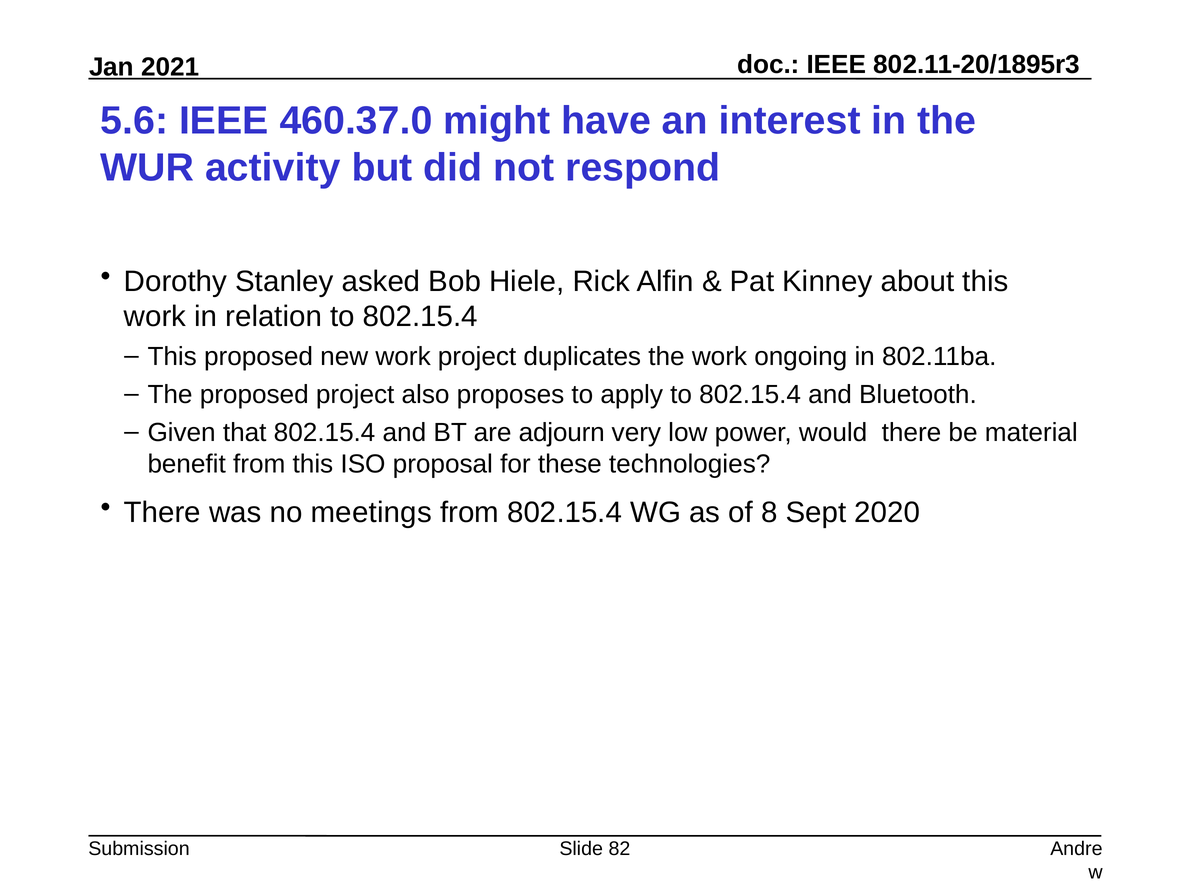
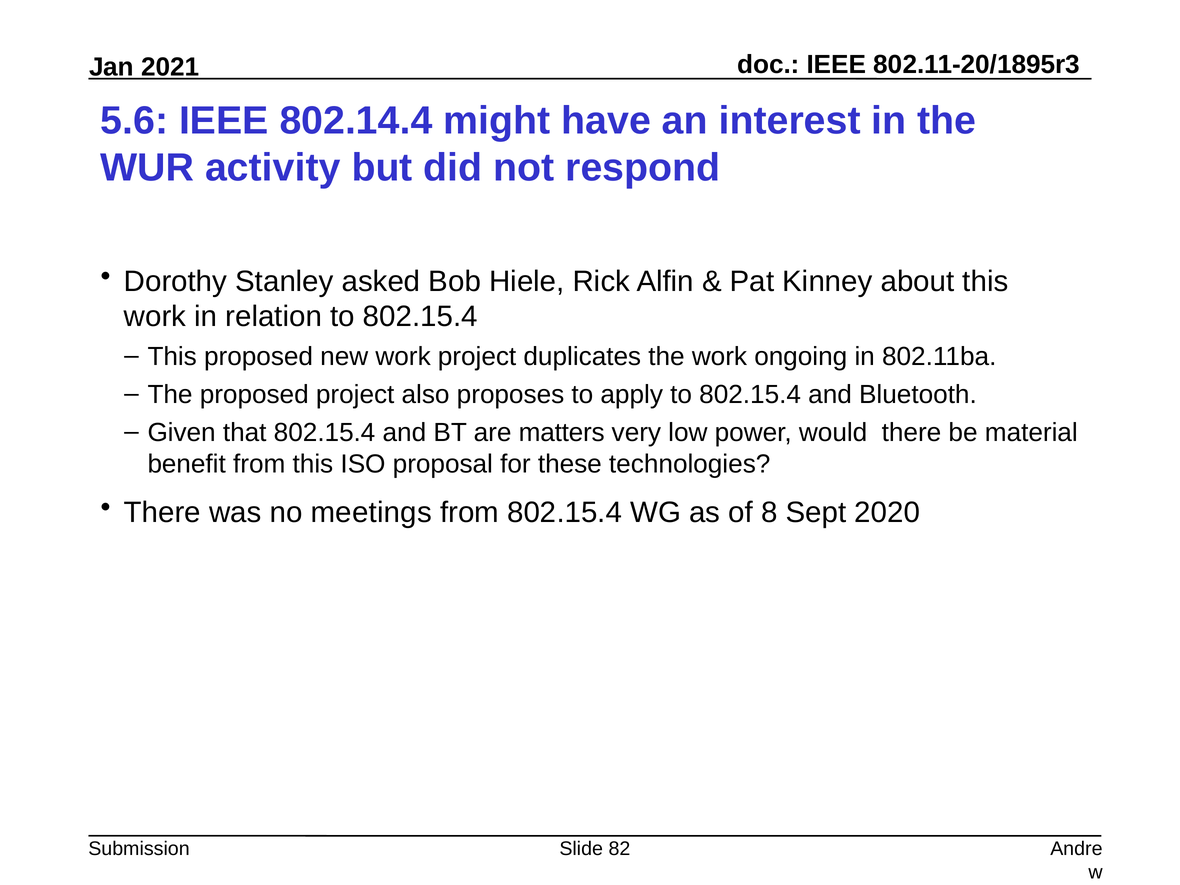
460.37.0: 460.37.0 -> 802.14.4 (356, 121)
adjourn: adjourn -> matters (562, 433)
